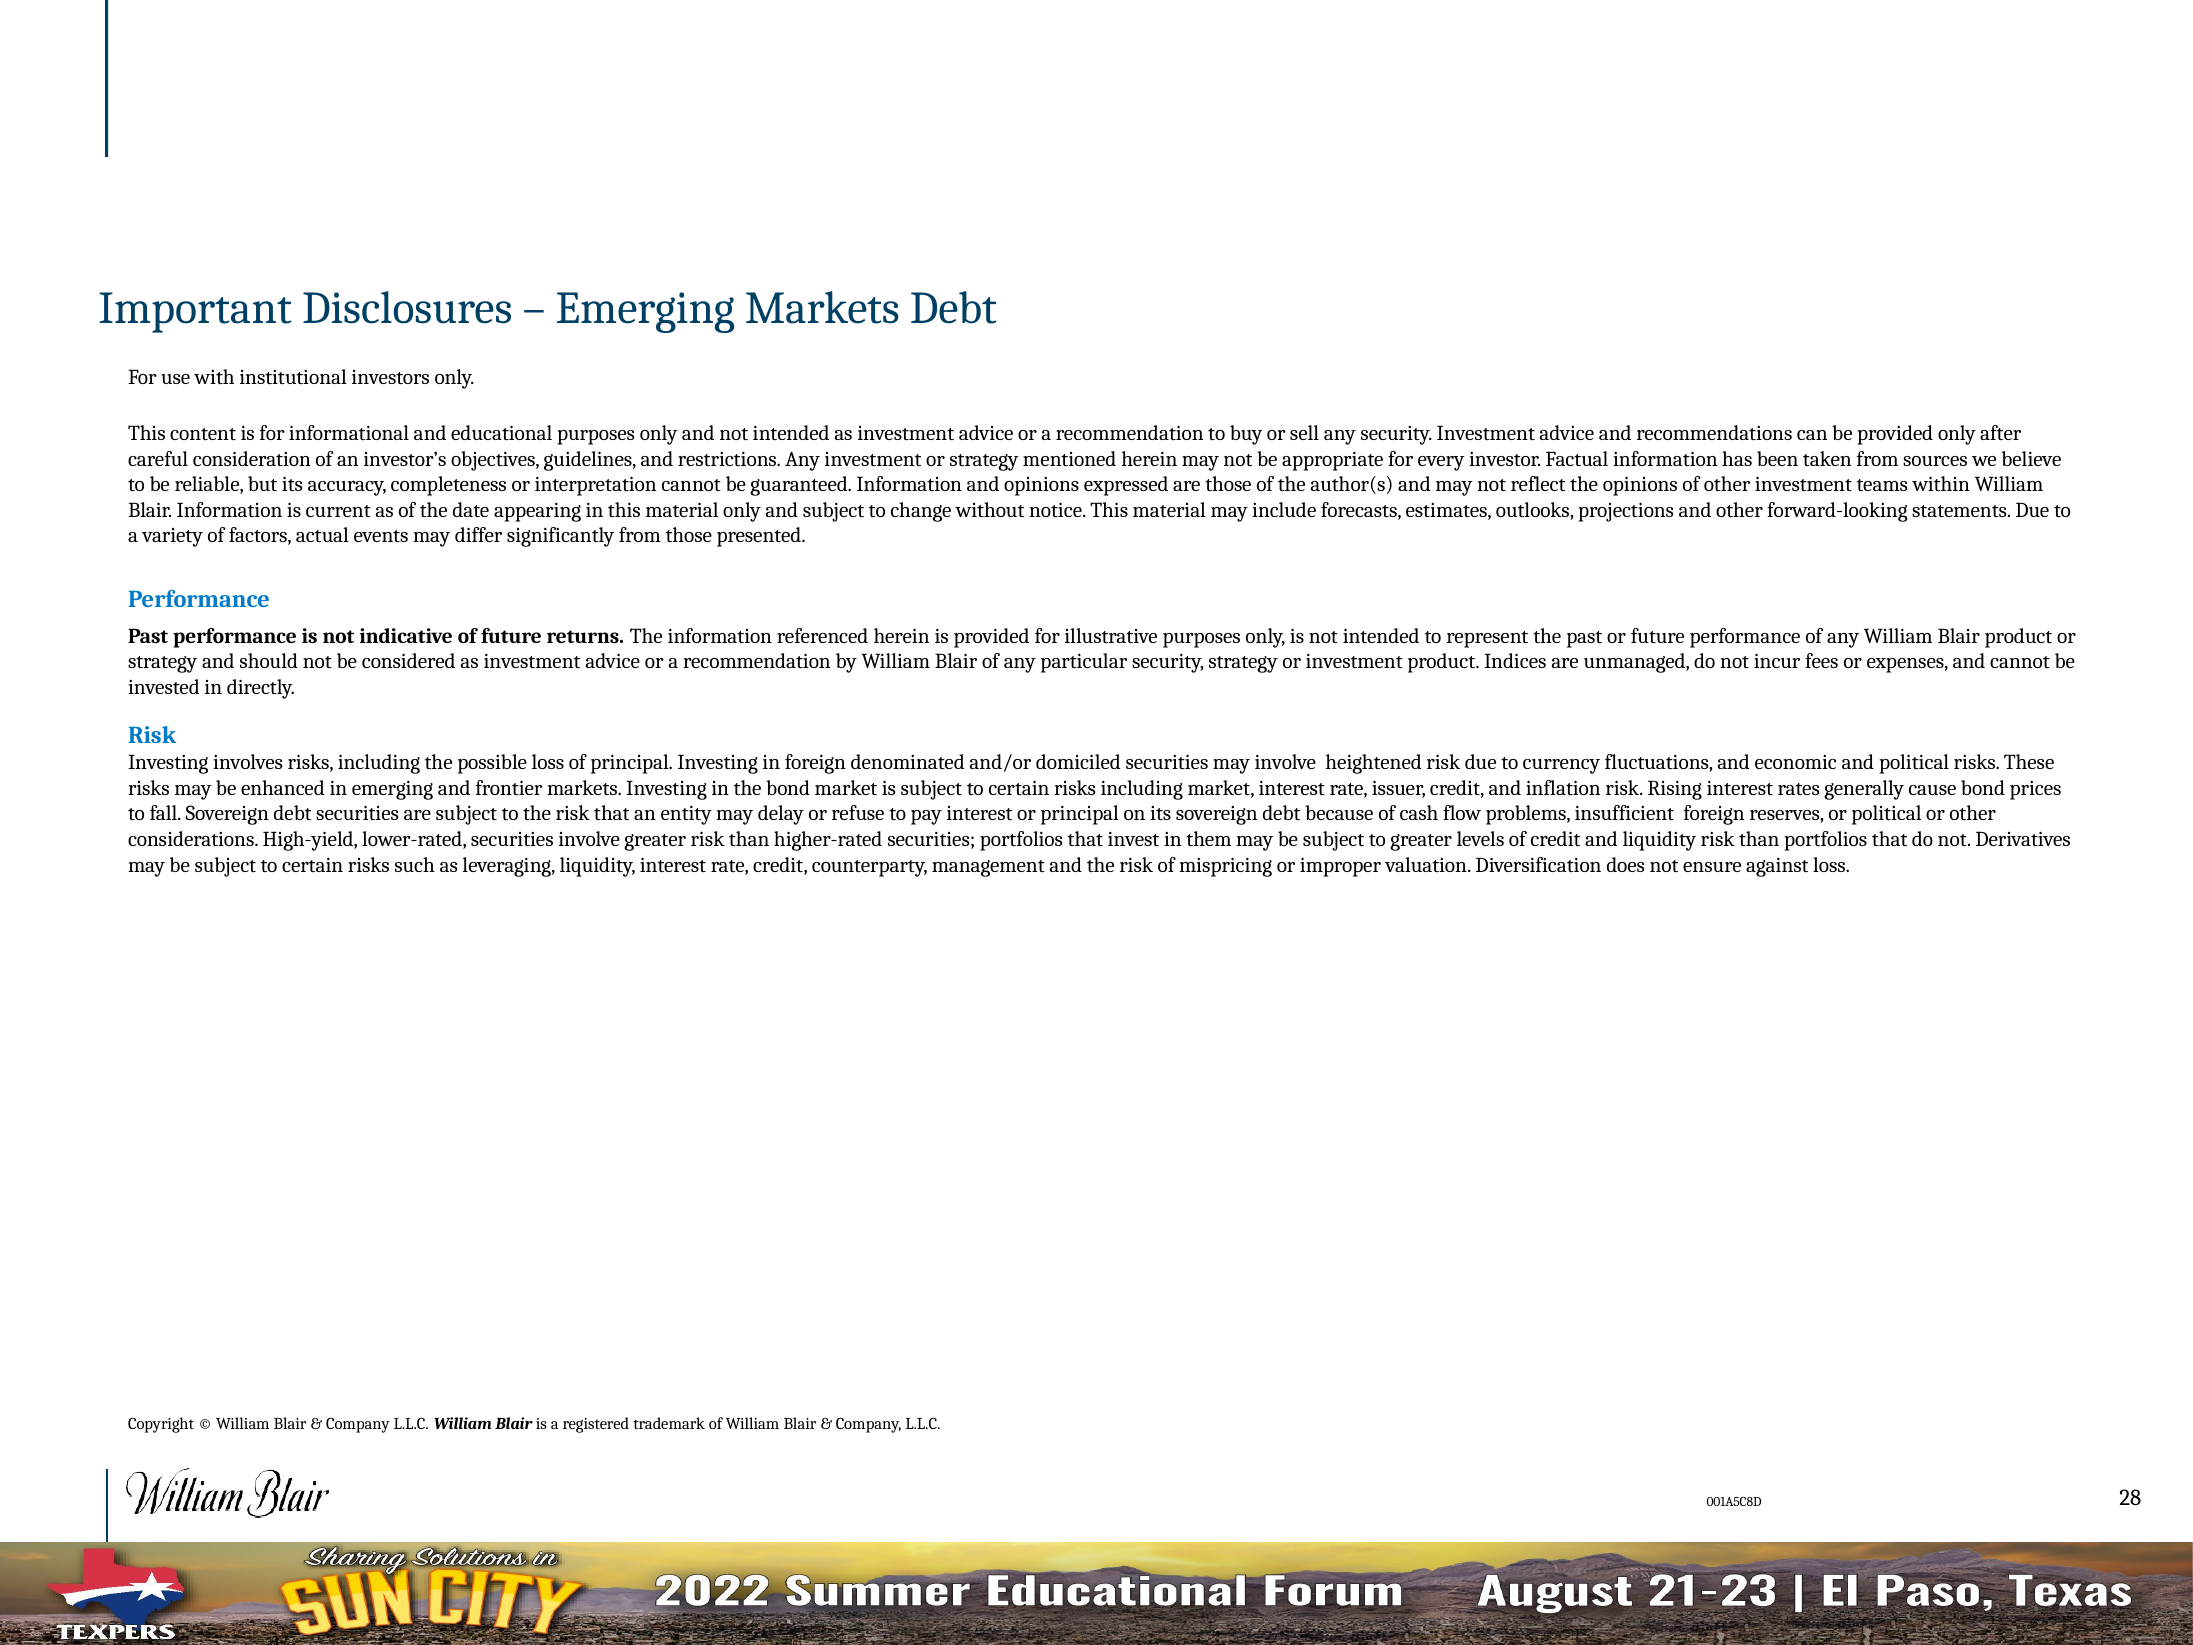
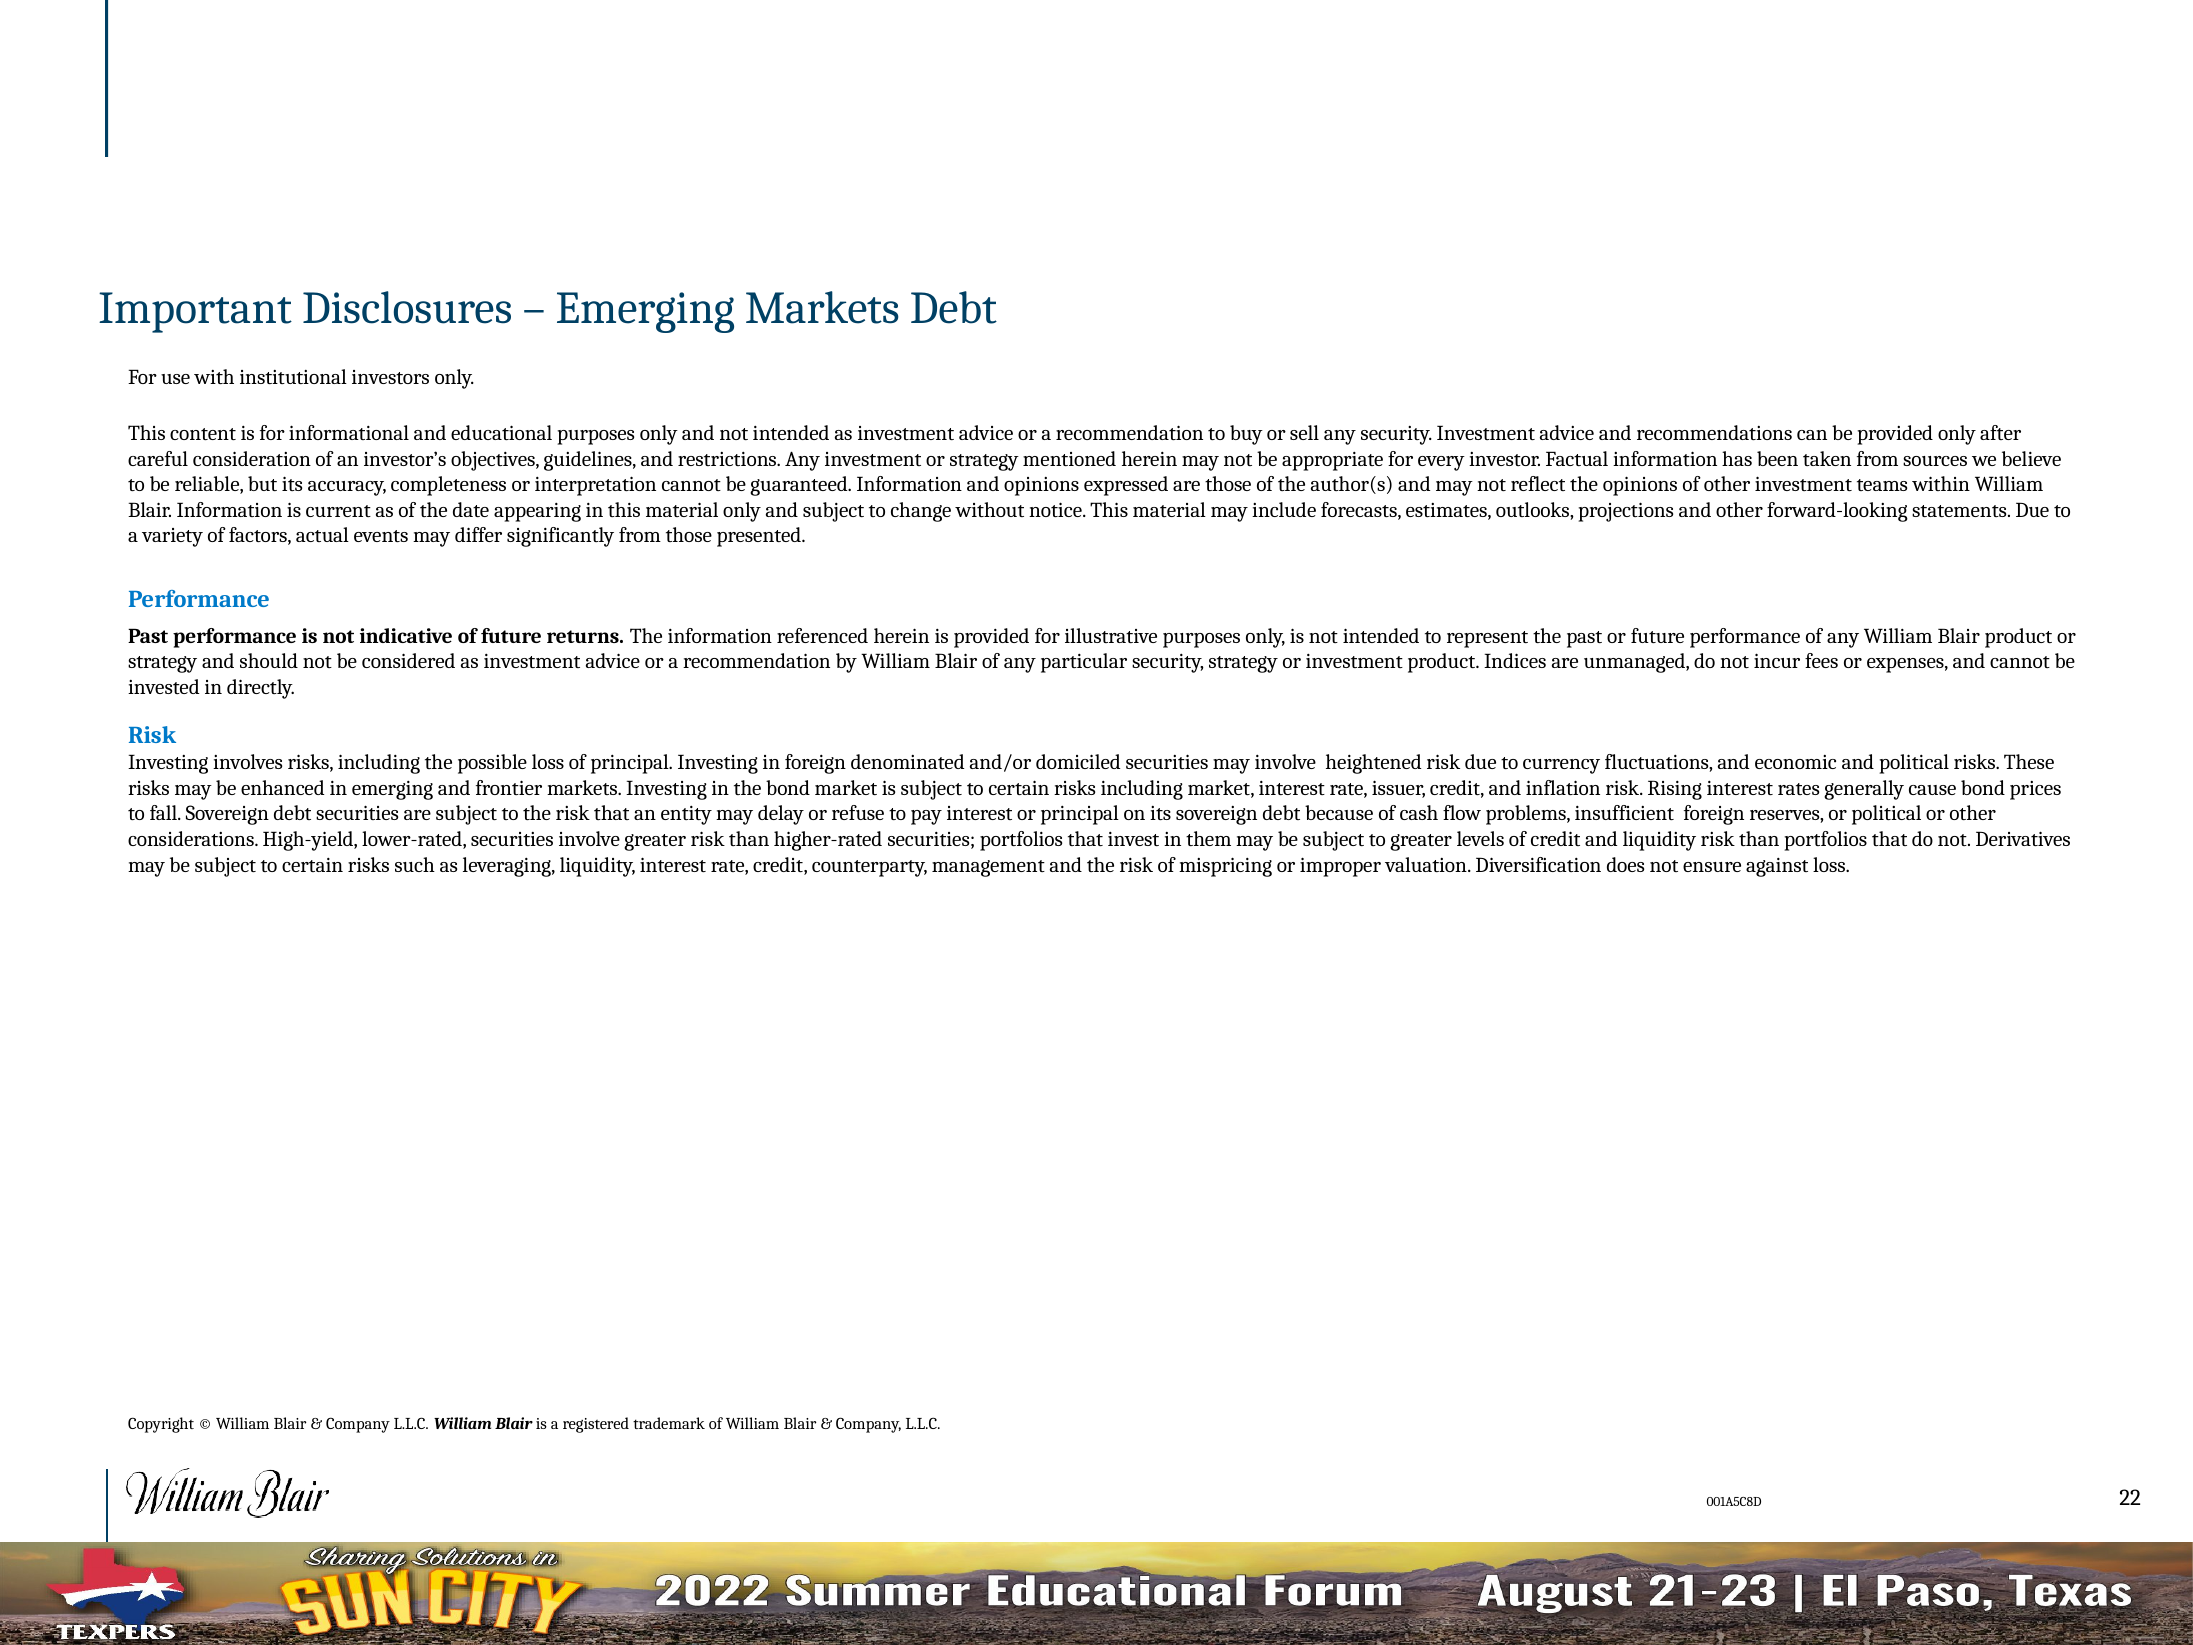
28: 28 -> 22 (2130, 1497)
